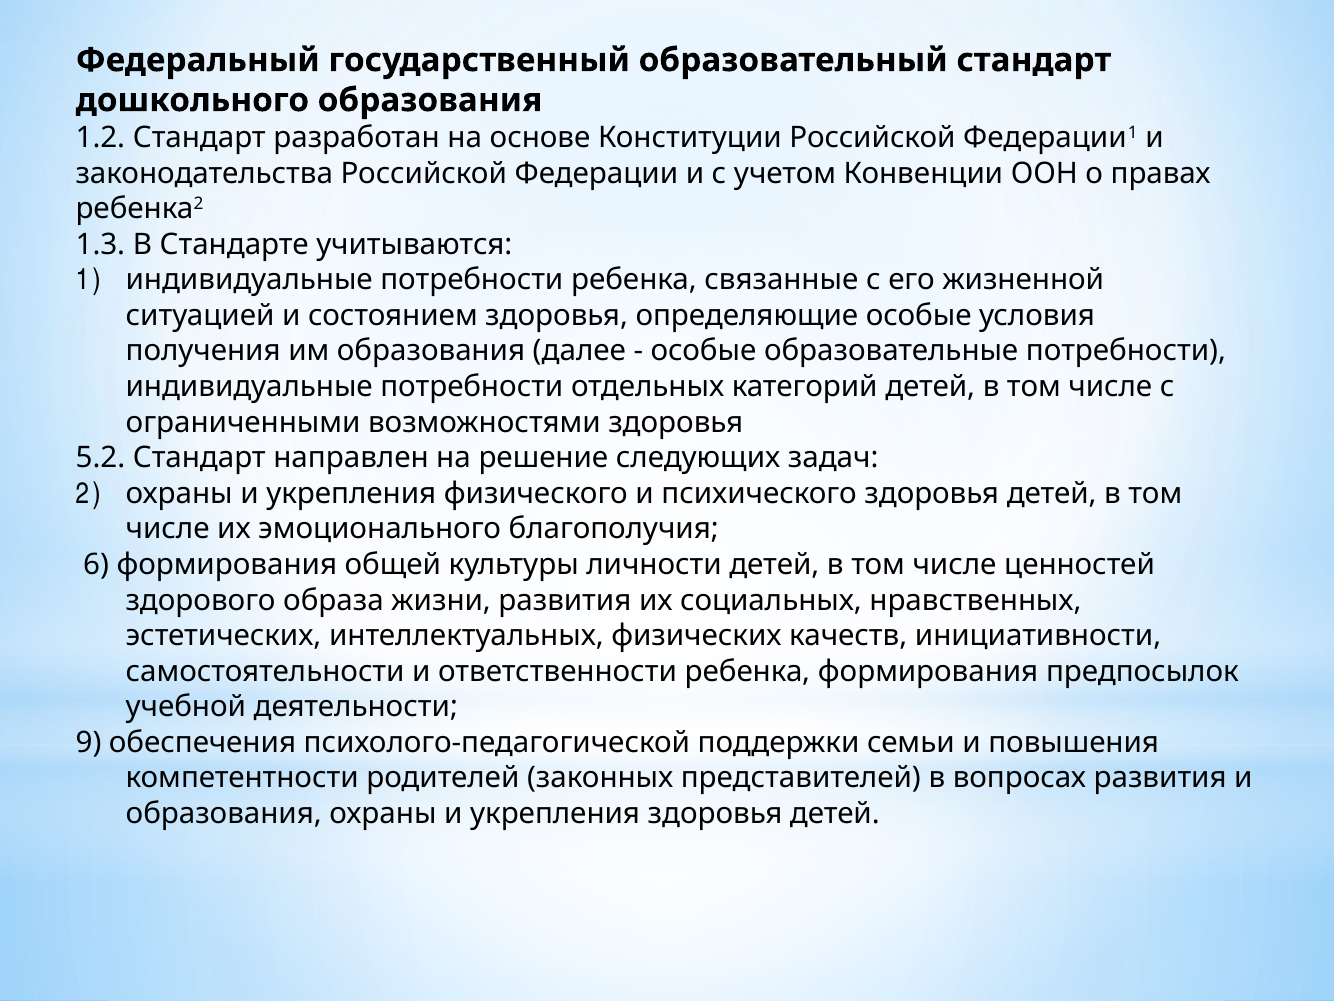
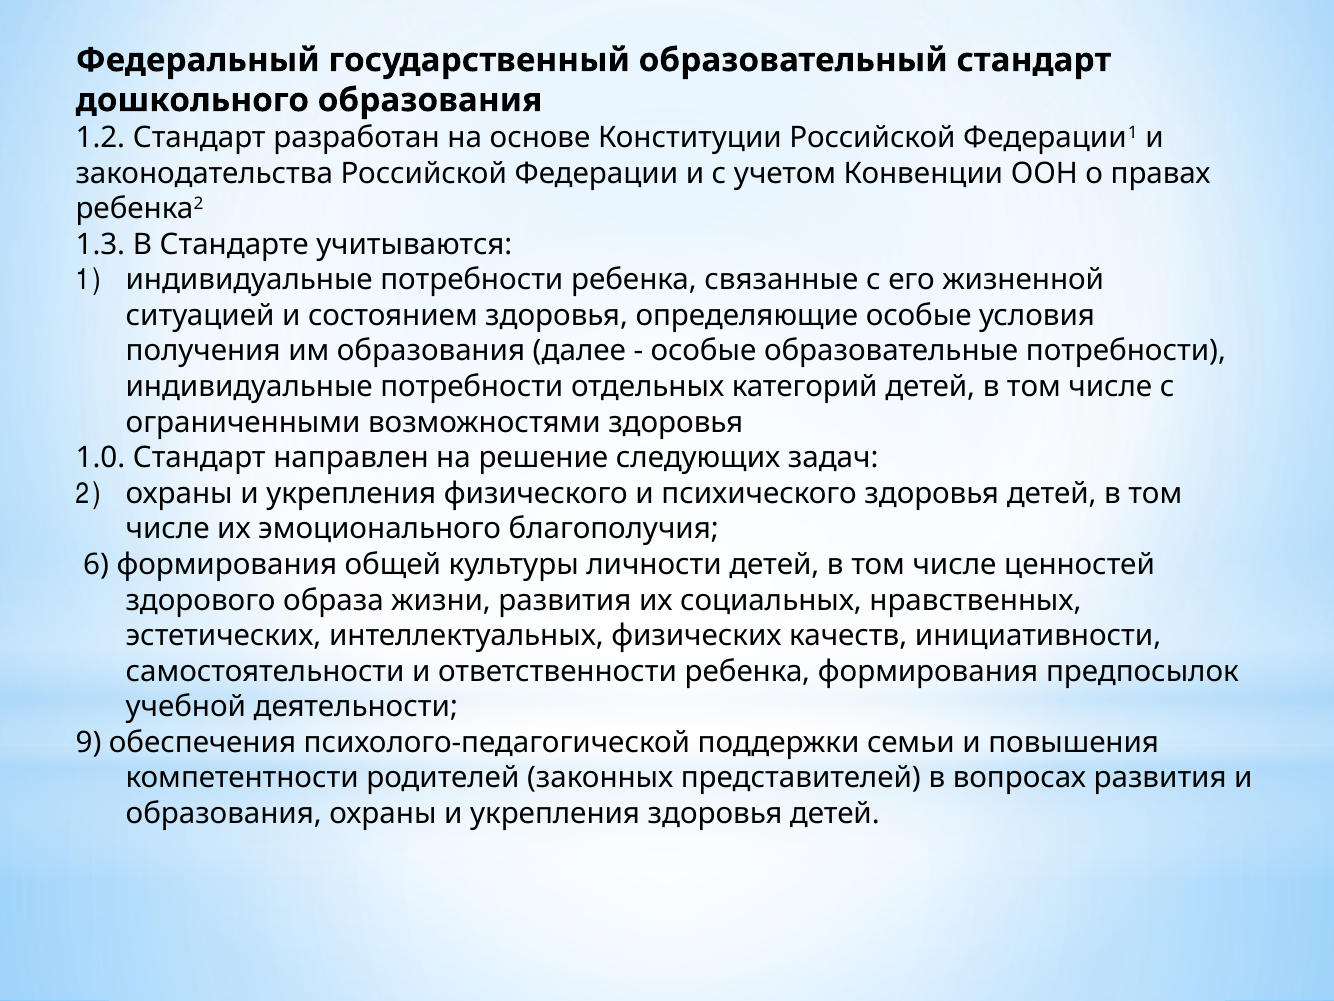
5.2: 5.2 -> 1.0 (100, 458)
